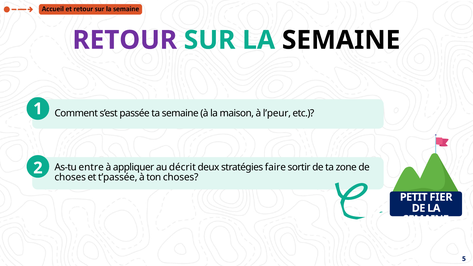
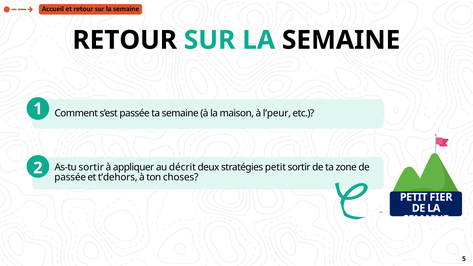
RETOUR colour: purple -> black (125, 40)
As-tu entre: entre -> sortir (91, 167)
stratégies faire: faire -> petit (275, 167)
choses: choses -> passée (70, 177)
t’passée: t’passée -> t’dehors (118, 177)
